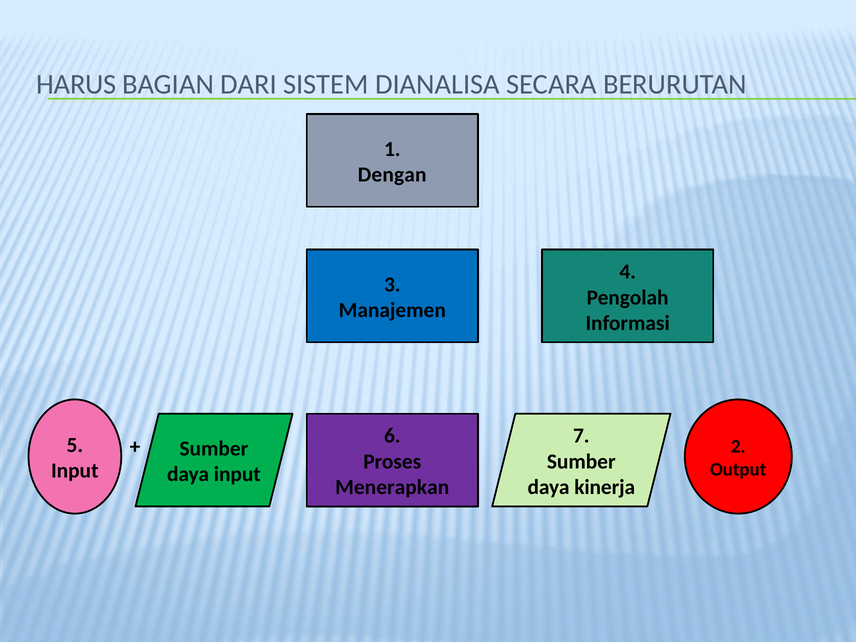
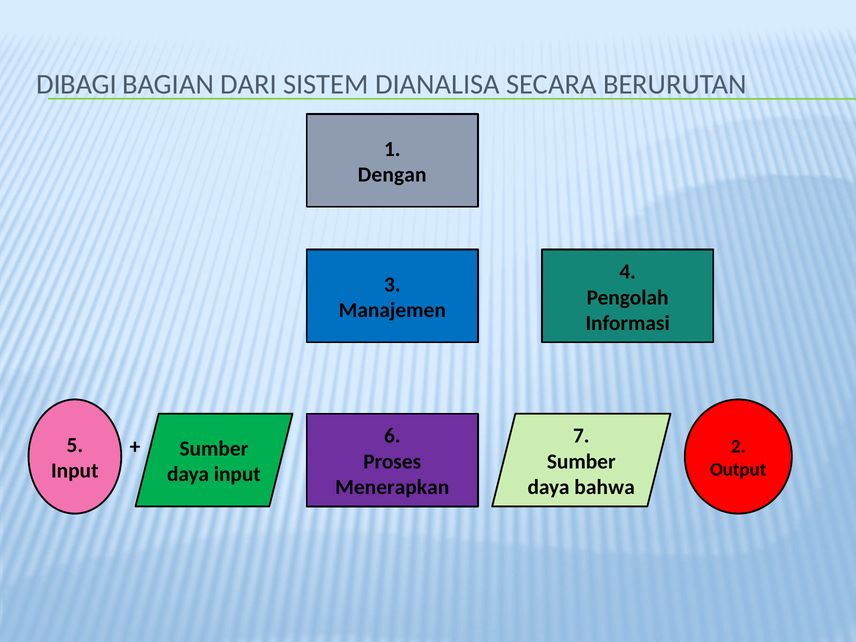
HARUS: HARUS -> DIBAGI (76, 84)
kinerja: kinerja -> bahwa (605, 487)
